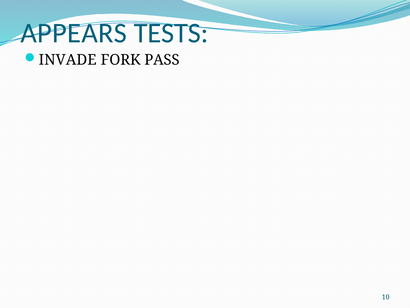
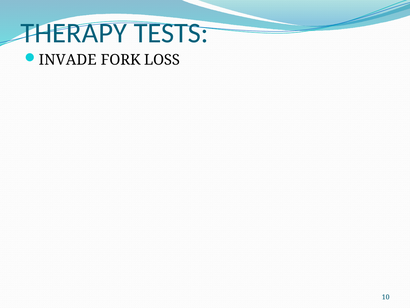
APPEARS: APPEARS -> THERAPY (74, 33)
PASS: PASS -> LOSS (162, 60)
